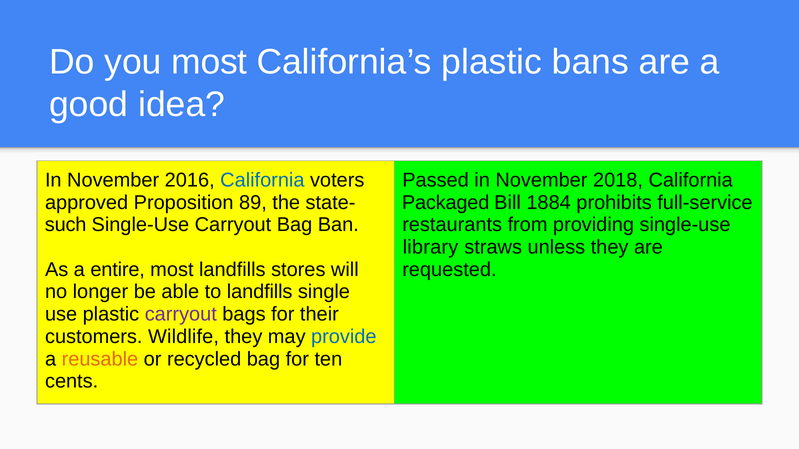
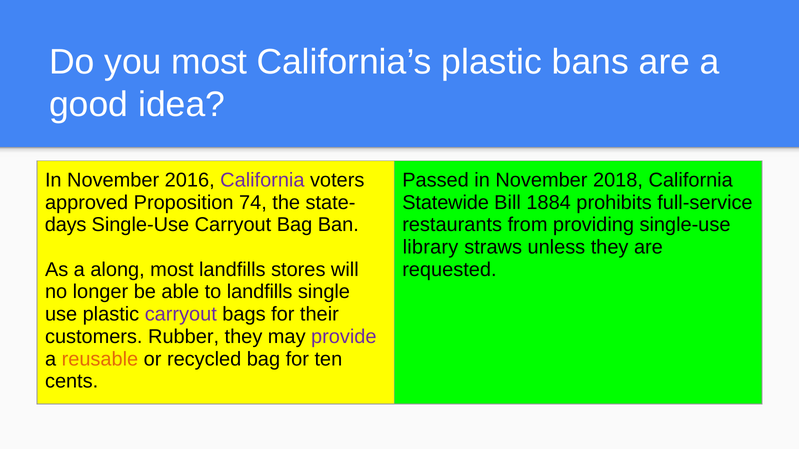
California colour: blue -> purple (262, 180)
89: 89 -> 74 (253, 203)
Packaged: Packaged -> Statewide (446, 203)
such: such -> days (66, 225)
entire: entire -> along (118, 270)
Wildlife: Wildlife -> Rubber (184, 337)
provide colour: blue -> purple (344, 337)
